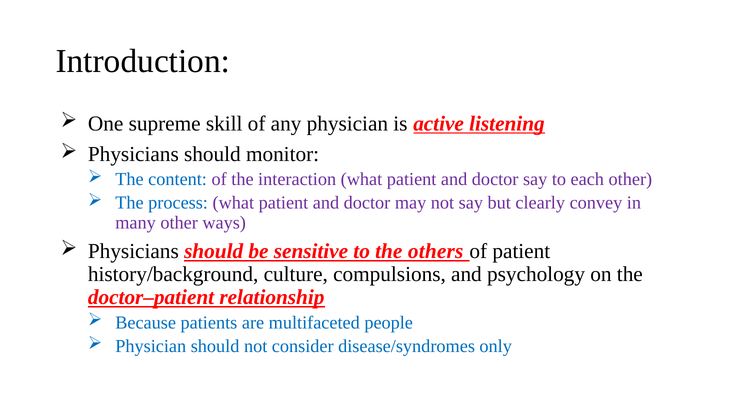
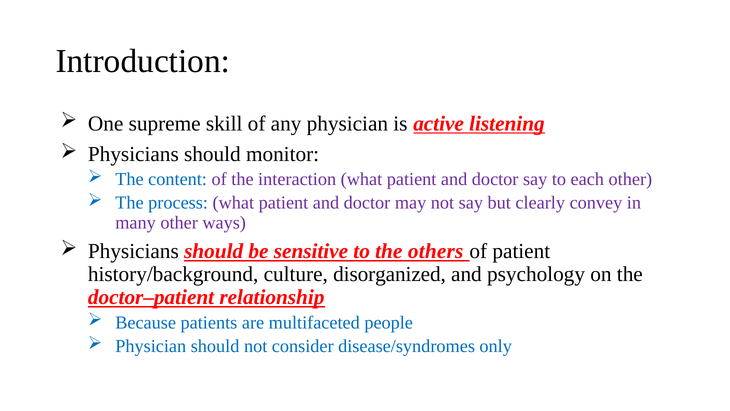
compulsions: compulsions -> disorganized (390, 274)
